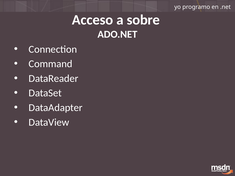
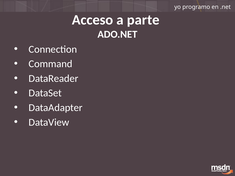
sobre: sobre -> parte (143, 20)
